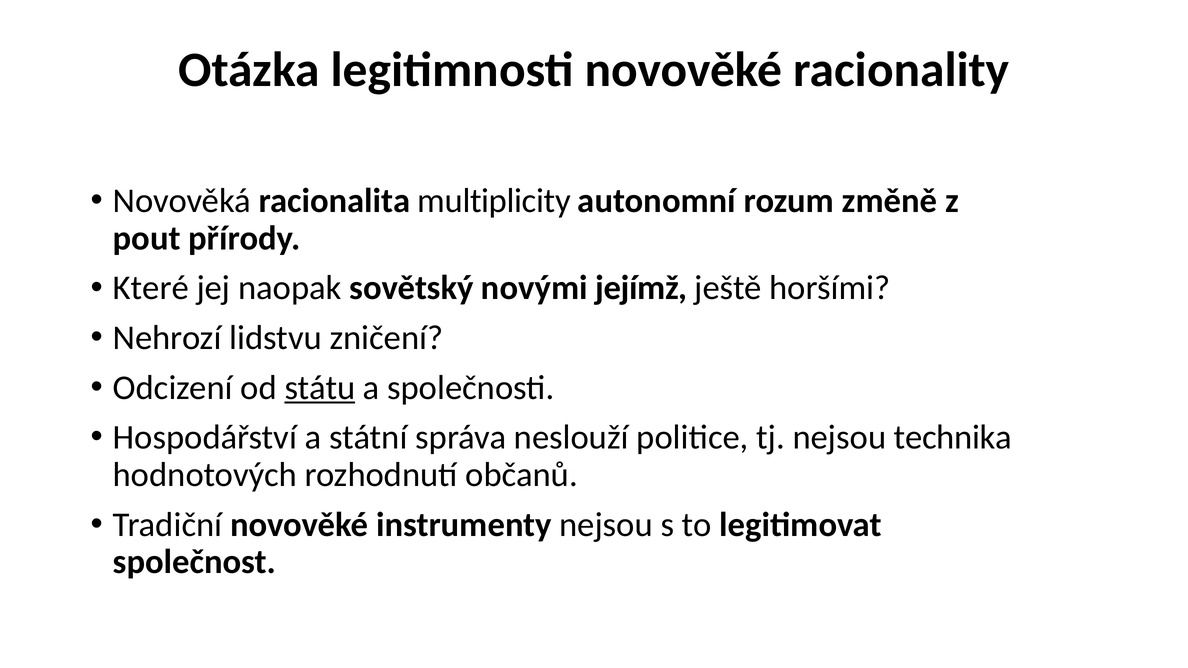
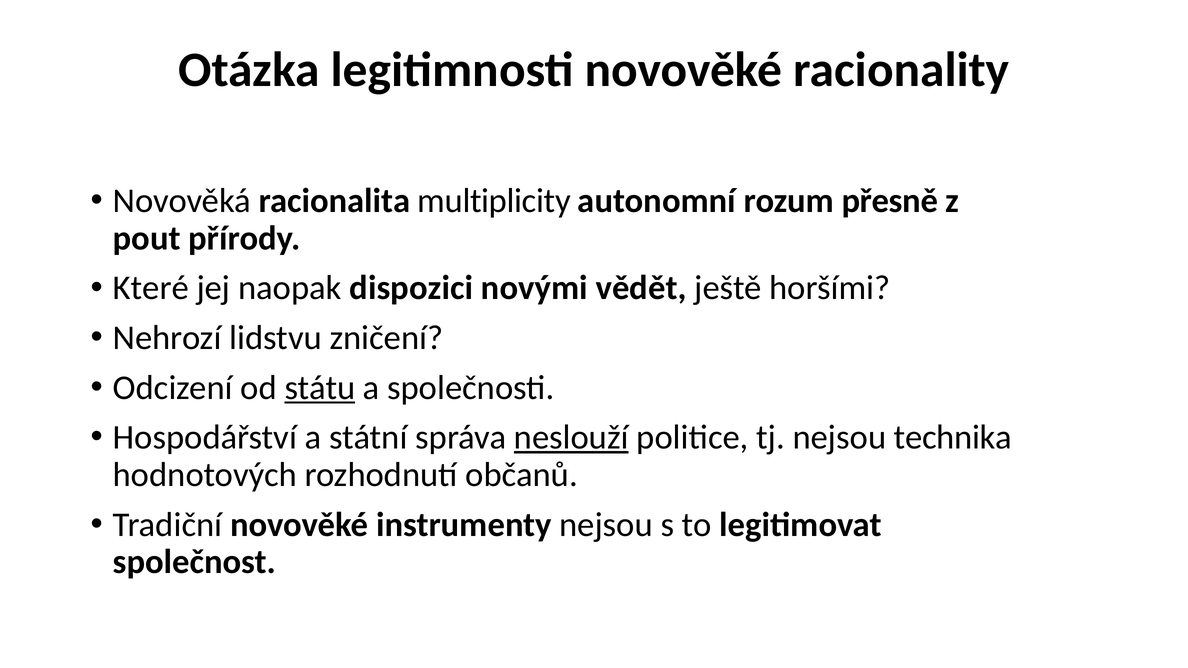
změně: změně -> přesně (890, 201)
sovětský: sovětský -> dispozici (411, 288)
jejímž: jejímž -> vědět (641, 288)
neslouží underline: none -> present (571, 438)
